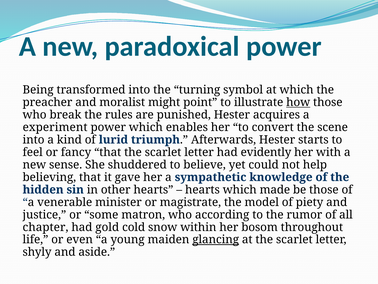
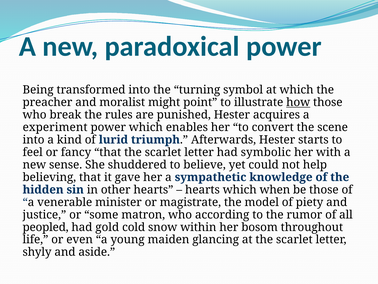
evidently: evidently -> symbolic (266, 152)
made: made -> when (275, 189)
chapter: chapter -> peopled (46, 227)
glancing underline: present -> none (216, 239)
